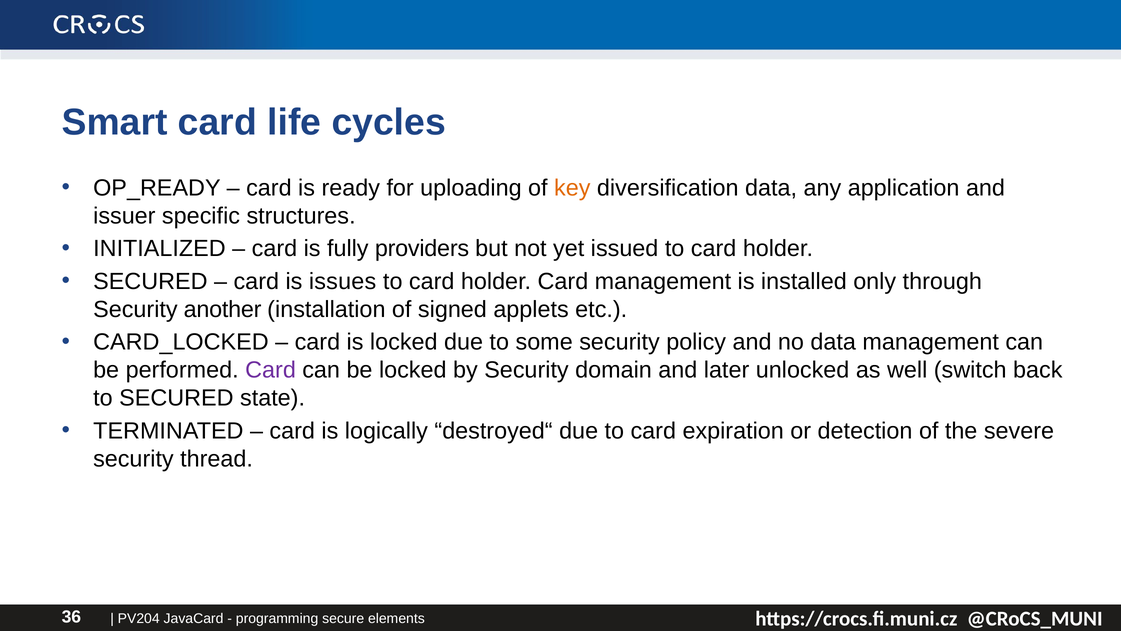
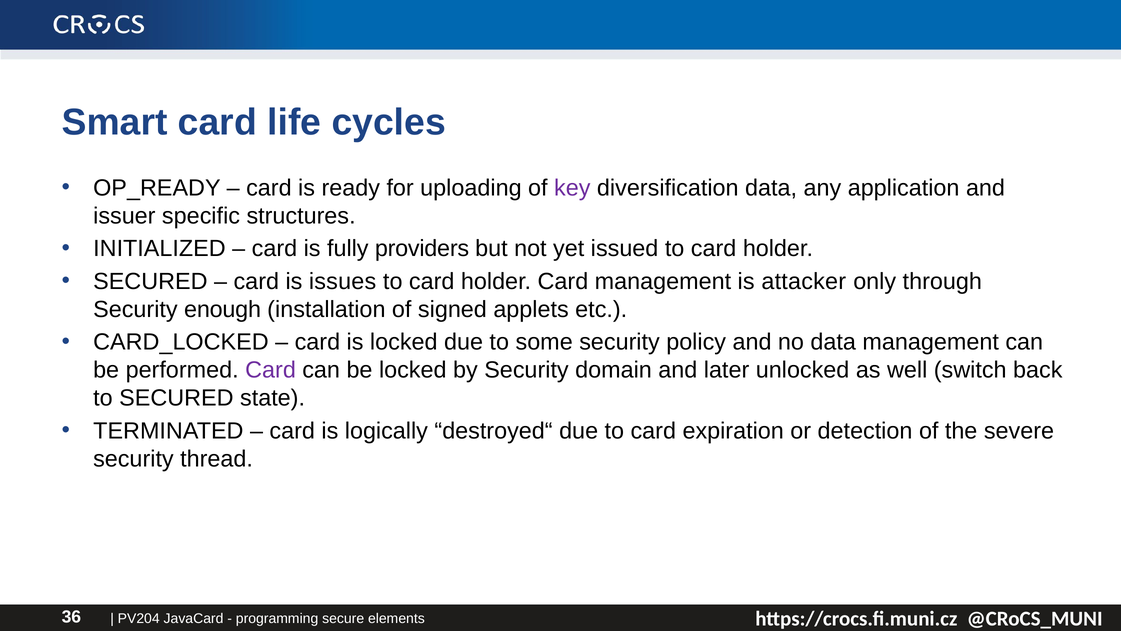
key colour: orange -> purple (572, 188)
installed: installed -> attacker (804, 281)
another: another -> enough (223, 309)
